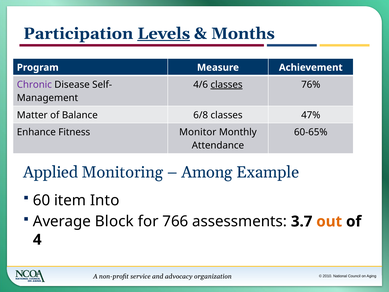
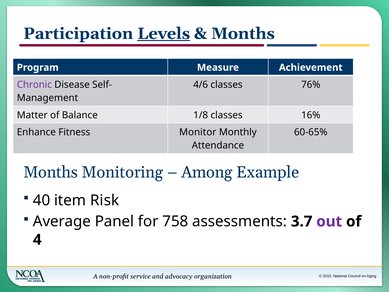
classes underline: present -> none (227, 85)
6/8: 6/8 -> 1/8 (201, 115)
47%: 47% -> 16% (311, 115)
Applied: Applied -> Months (51, 172)
60: 60 -> 40 (42, 200)
Into: Into -> Risk (105, 200)
Block: Block -> Panel (114, 221)
766: 766 -> 758 (175, 221)
out colour: orange -> purple (329, 221)
